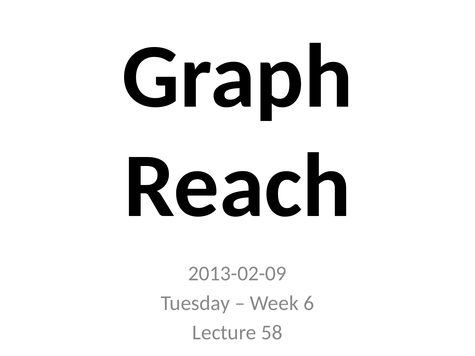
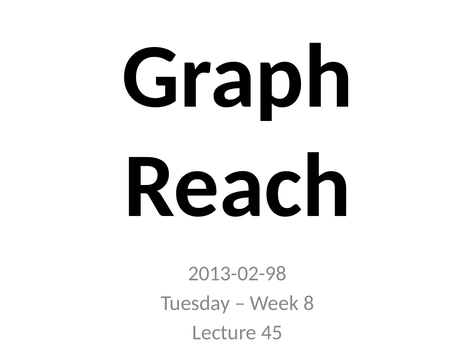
2013-02-09: 2013-02-09 -> 2013-02-98 (237, 274)
6: 6 -> 8 (309, 303)
58: 58 -> 45 (272, 333)
